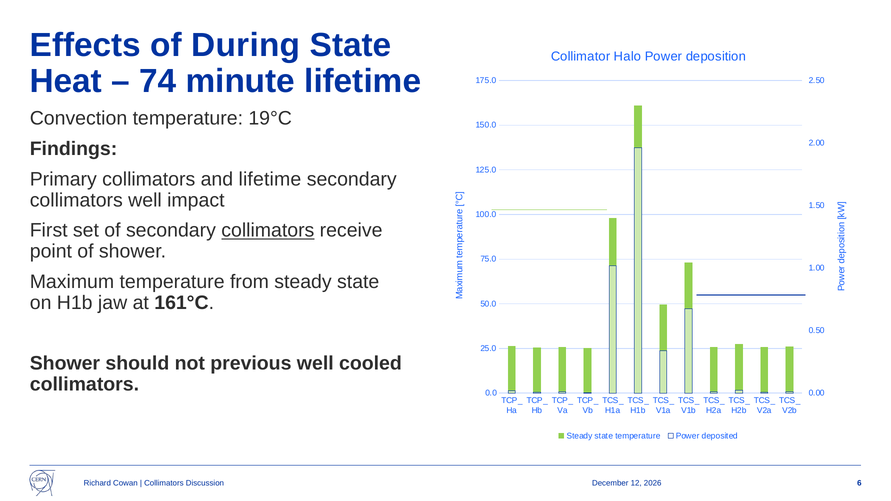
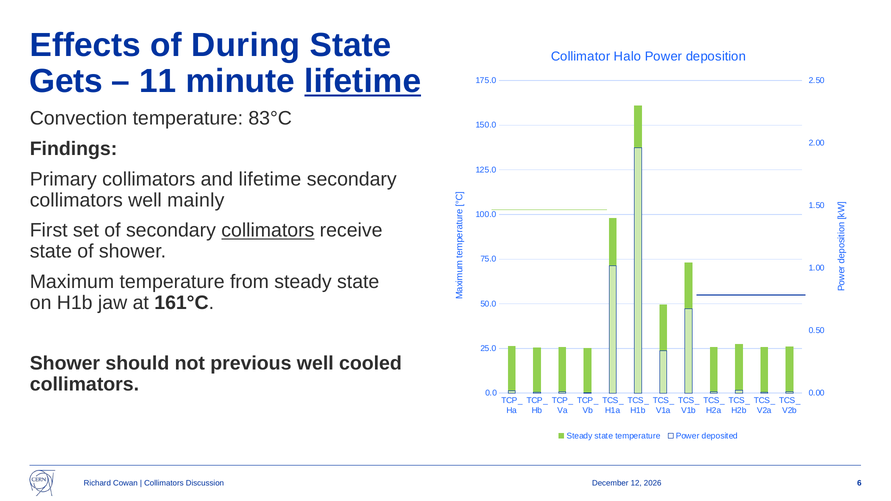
Heat: Heat -> Gets (66, 81)
74: 74 -> 11 (158, 81)
lifetime underline: none -> present (363, 81)
19°C: 19°C -> 83°C (270, 119)
impact: impact -> mainly (196, 200)
point: point -> state (51, 252)
